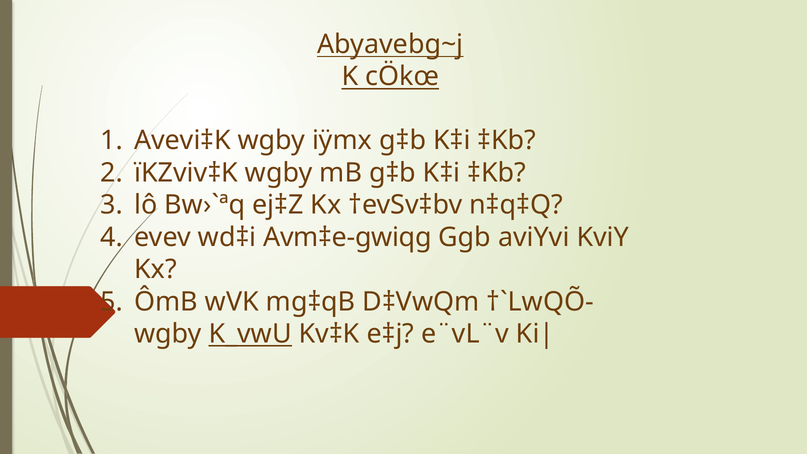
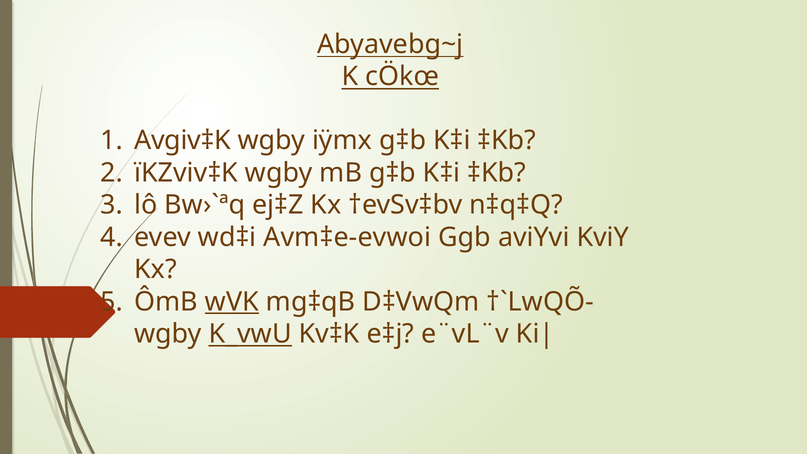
Avevi‡K: Avevi‡K -> Avgiv‡K (183, 140)
Avm‡e-gwiqg: Avm‡e-gwiqg -> Avm‡e-evwoi (347, 237)
wVK underline: none -> present (232, 302)
